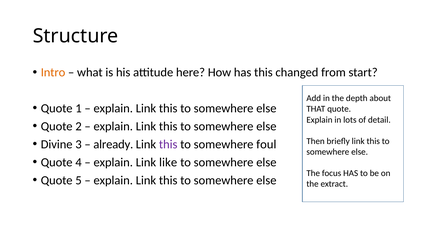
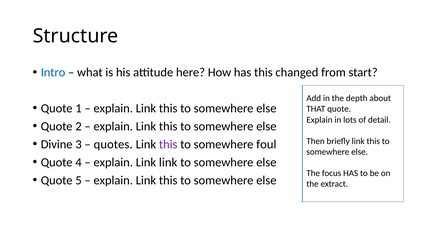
Intro colour: orange -> blue (53, 73)
already: already -> quotes (113, 144)
Link like: like -> link (168, 162)
